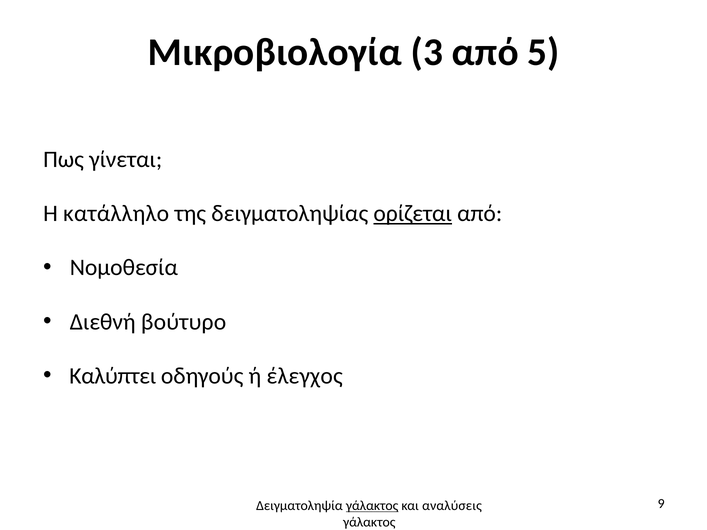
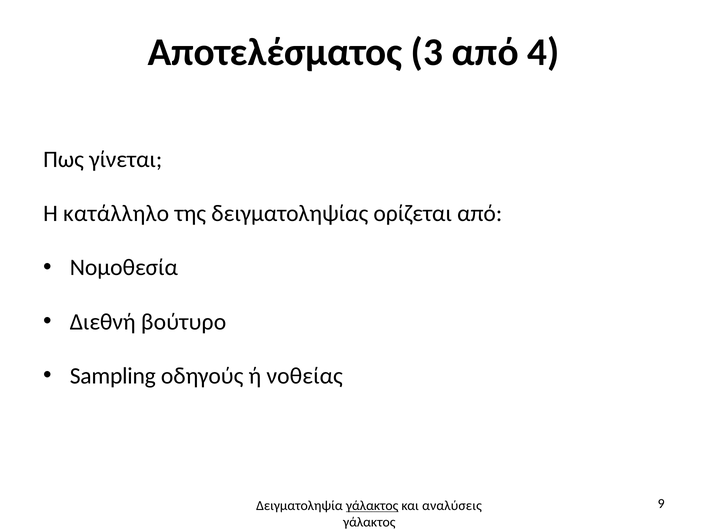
Μικροβιολογία: Μικροβιολογία -> Αποτελέσματος (275, 52)
5: 5 -> 4 (544, 52)
ορίζεται underline: present -> none (413, 214)
Καλύπτει: Καλύπτει -> Sampling (113, 376)
έλεγχος: έλεγχος -> νοθείας (305, 376)
